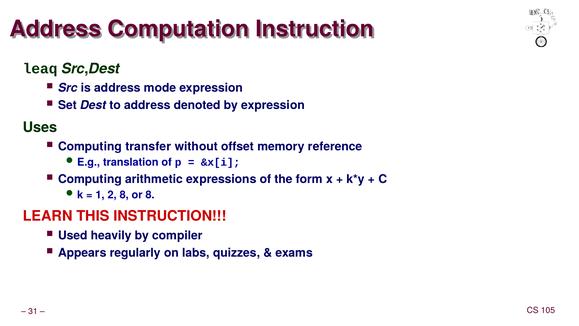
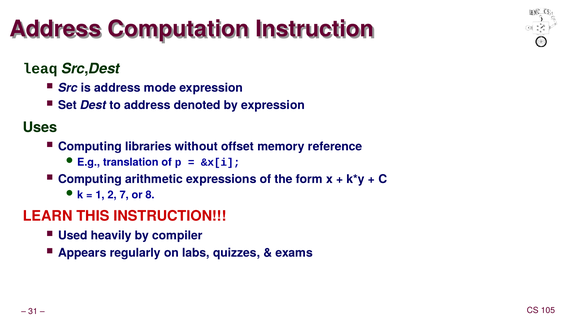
transfer: transfer -> libraries (148, 146)
2 8: 8 -> 7 (124, 195)
